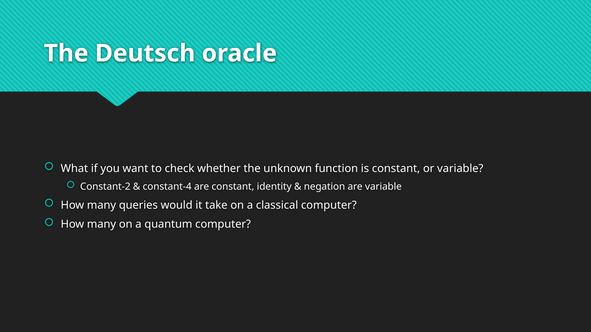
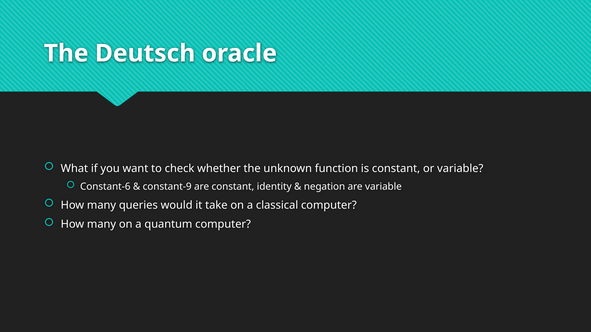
Constant-2: Constant-2 -> Constant-6 (105, 187)
constant-4: constant-4 -> constant-9 (167, 187)
